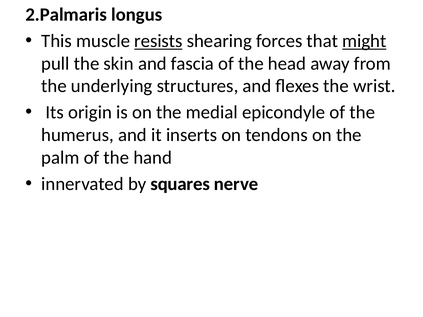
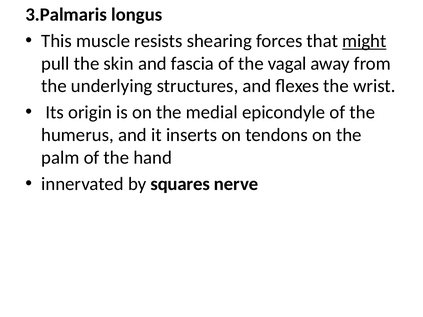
2.Palmaris: 2.Palmaris -> 3.Palmaris (66, 15)
resists underline: present -> none (158, 41)
head: head -> vagal (287, 64)
